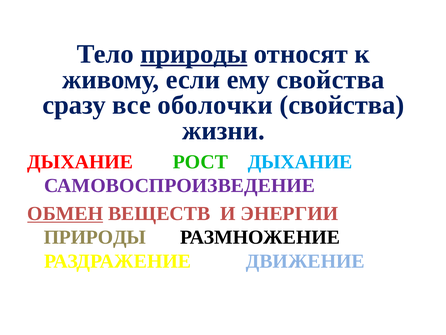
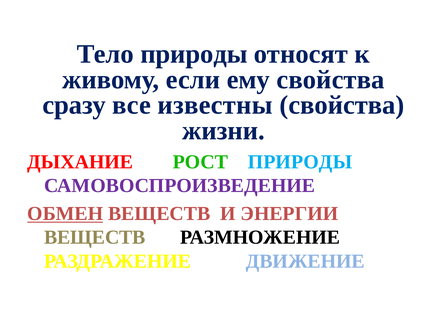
природы underline: present -> none (194, 54)
оболочки: оболочки -> известны (215, 105)
РОСТ ДЫХАНИЕ: ДЫХАНИЕ -> ПРИРОДЫ (300, 162)
ПРИРОДЫ: ПРИРОДЫ -> ВЕЩЕСТВ (95, 237)
